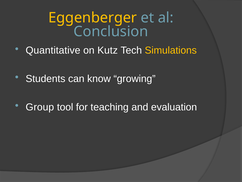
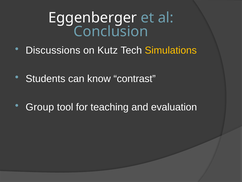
Eggenberger colour: yellow -> white (93, 18)
Quantitative: Quantitative -> Discussions (53, 50)
growing: growing -> contrast (135, 79)
